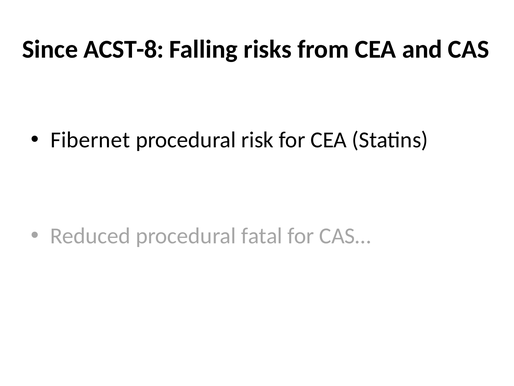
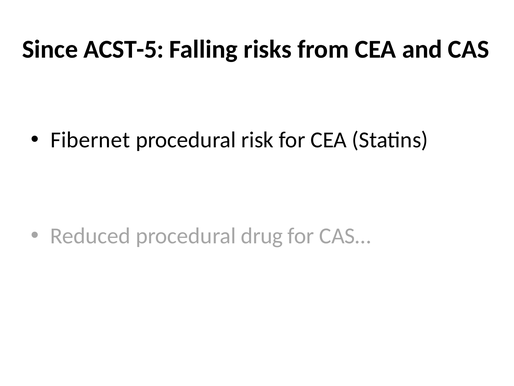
ACST-8: ACST-8 -> ACST-5 (124, 49)
fatal: fatal -> drug (262, 236)
